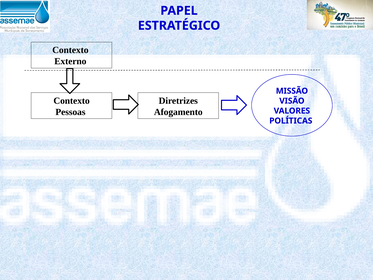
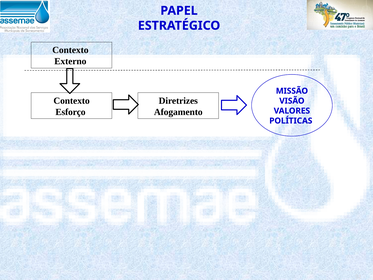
Pessoas: Pessoas -> Esforço (70, 112)
